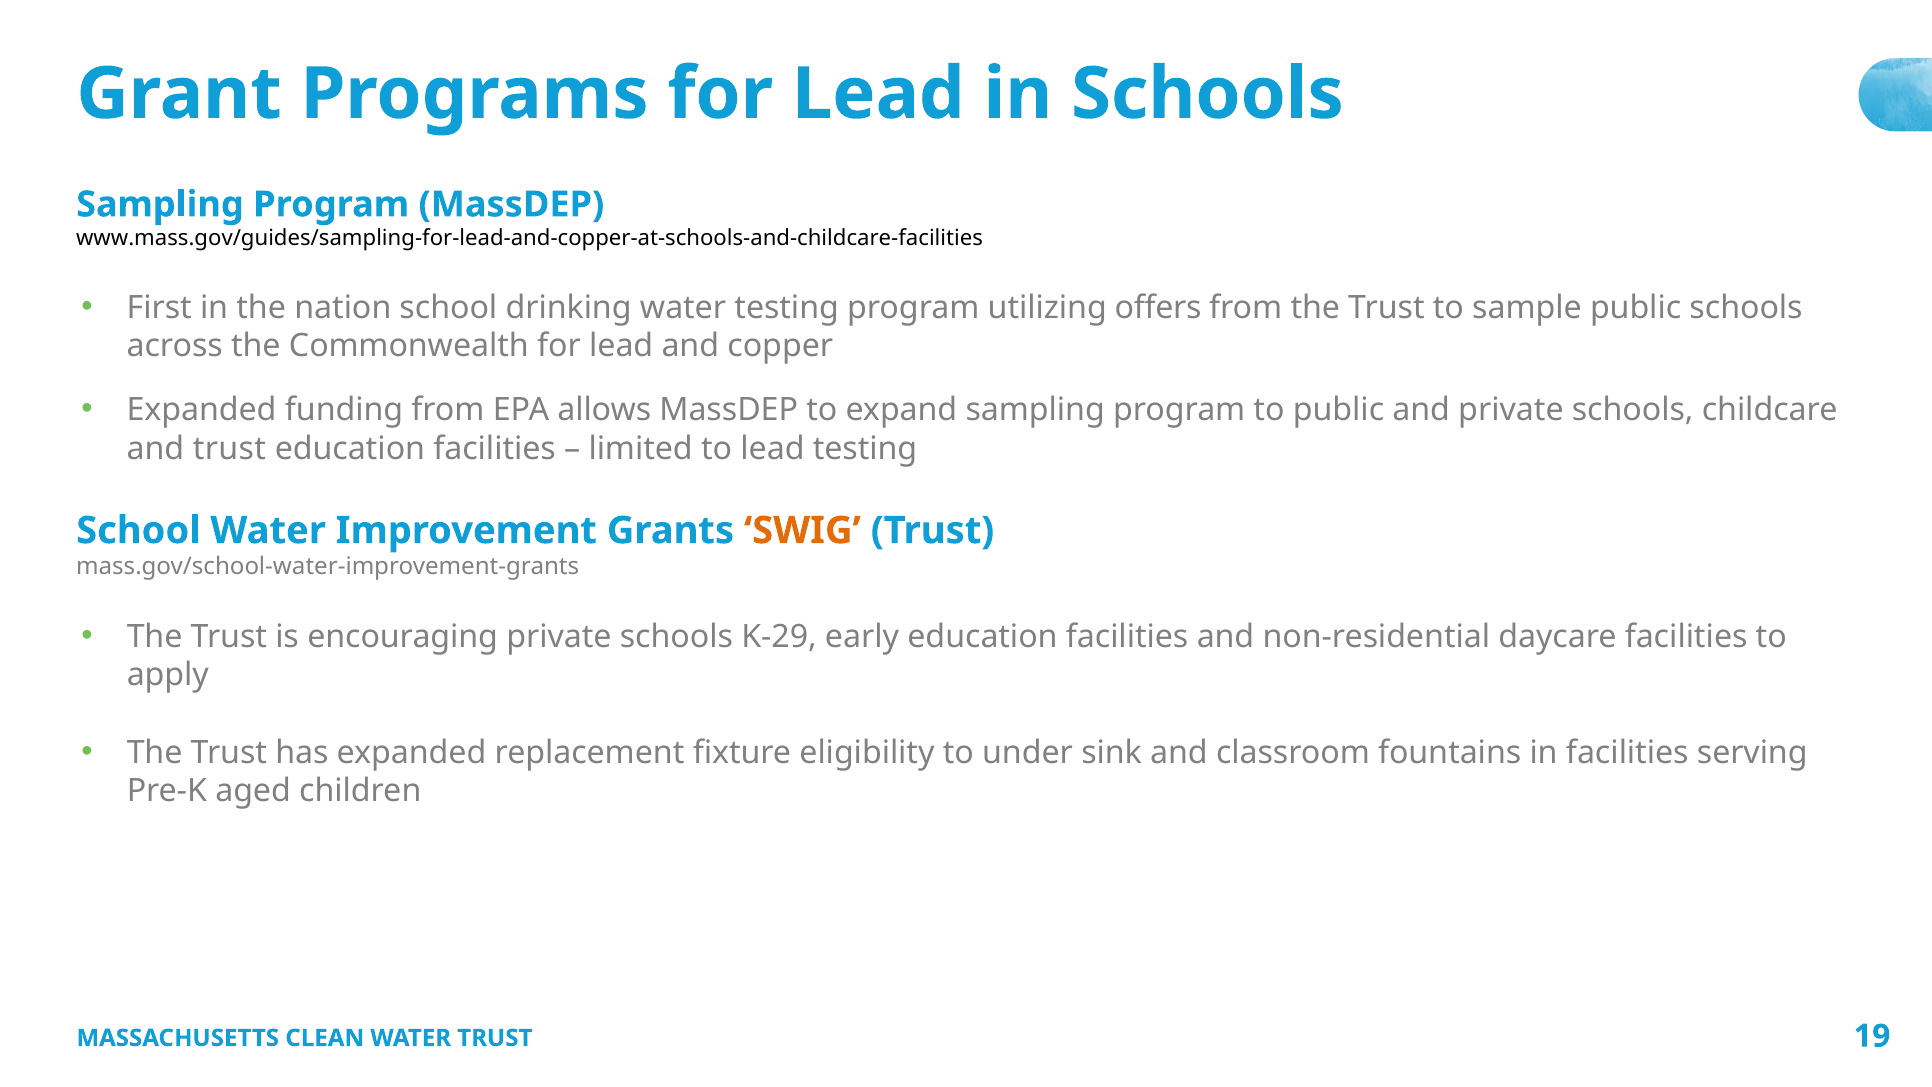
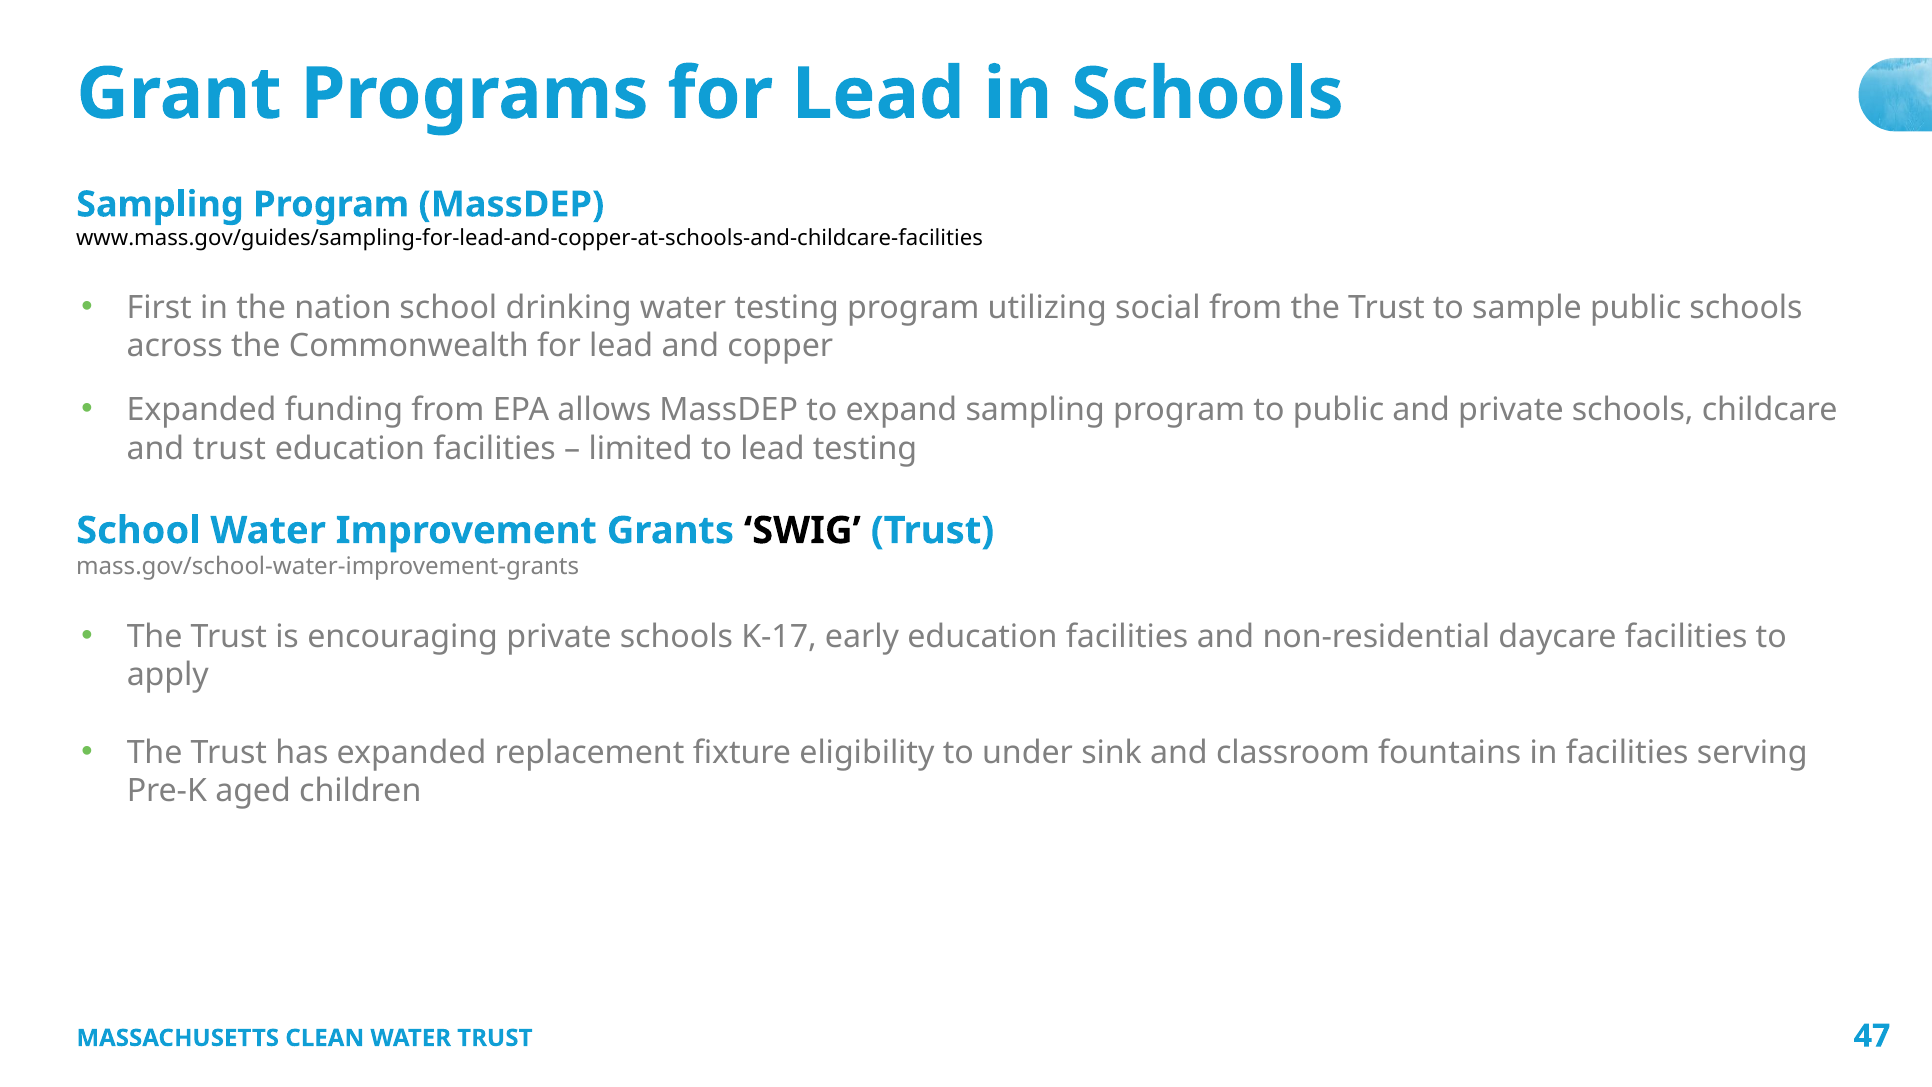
offers: offers -> social (1158, 307)
SWIG colour: orange -> black (802, 530)
K-29: K-29 -> K-17 (779, 636)
19: 19 -> 47 (1872, 1036)
